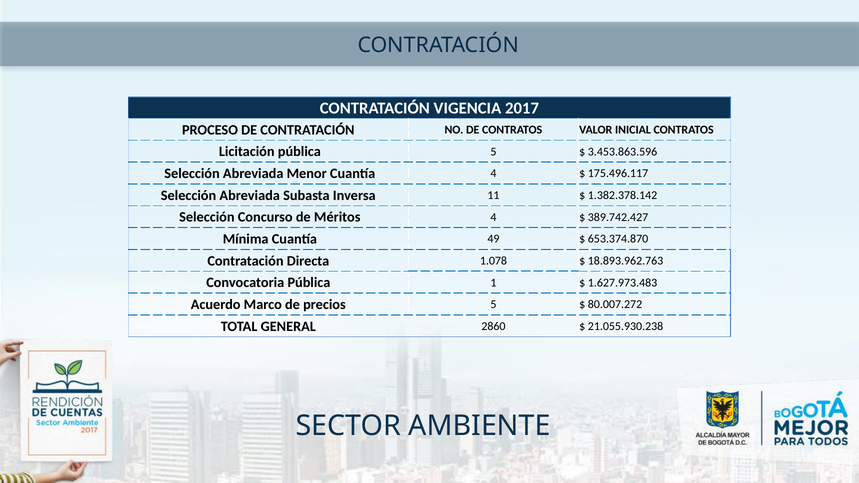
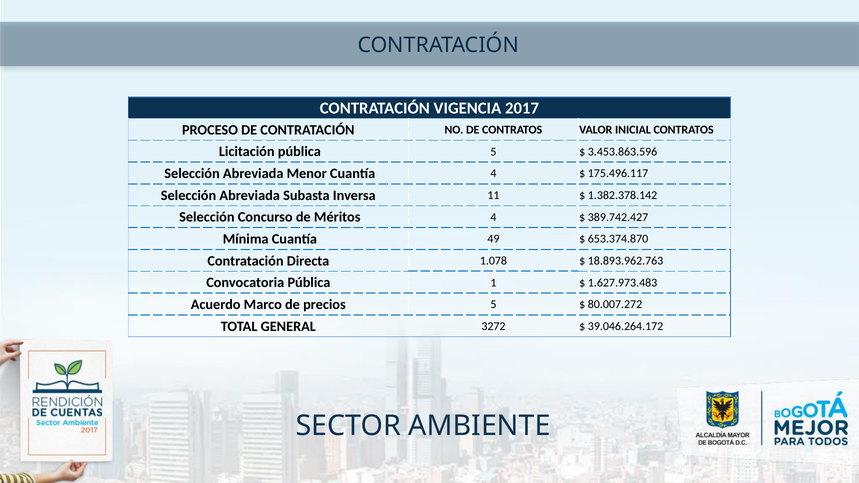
2860: 2860 -> 3272 (493, 327)
21.055.930.238: 21.055.930.238 -> 39.046.264.172 (626, 327)
